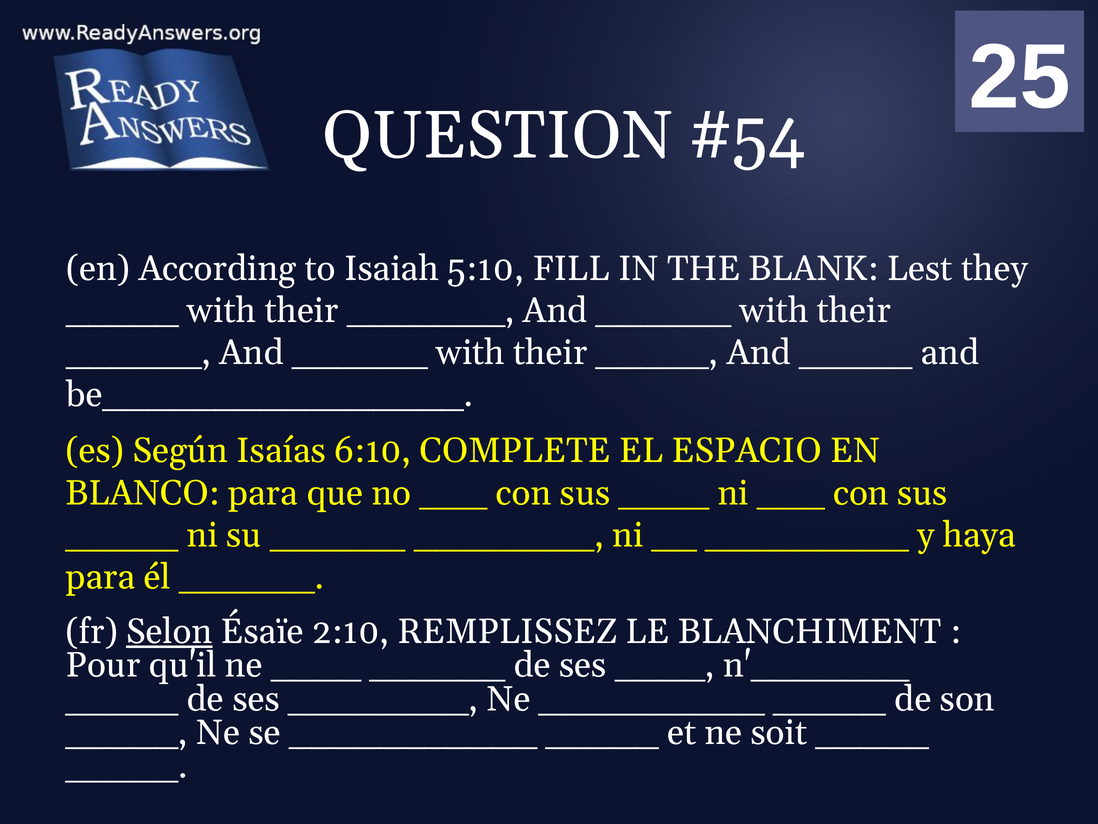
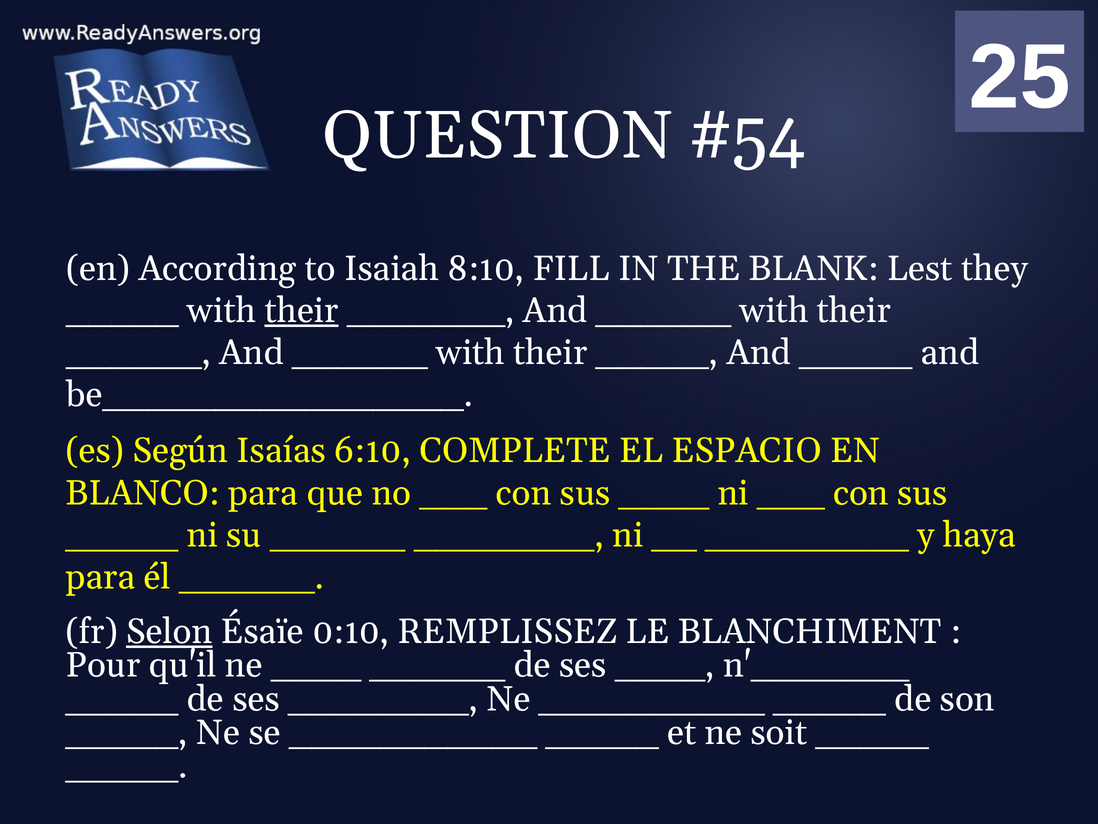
5:10: 5:10 -> 8:10 (486, 268)
their underline: none -> present (302, 311)
2:10: 2:10 -> 0:10 (351, 631)
